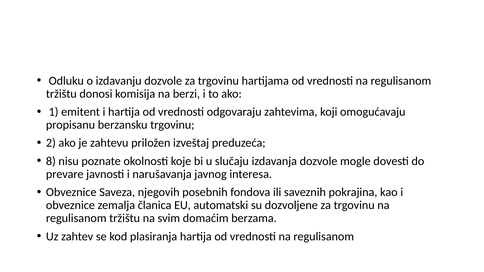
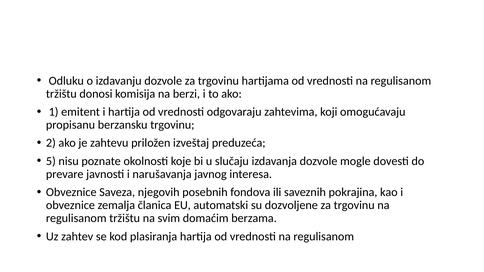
8: 8 -> 5 (51, 161)
